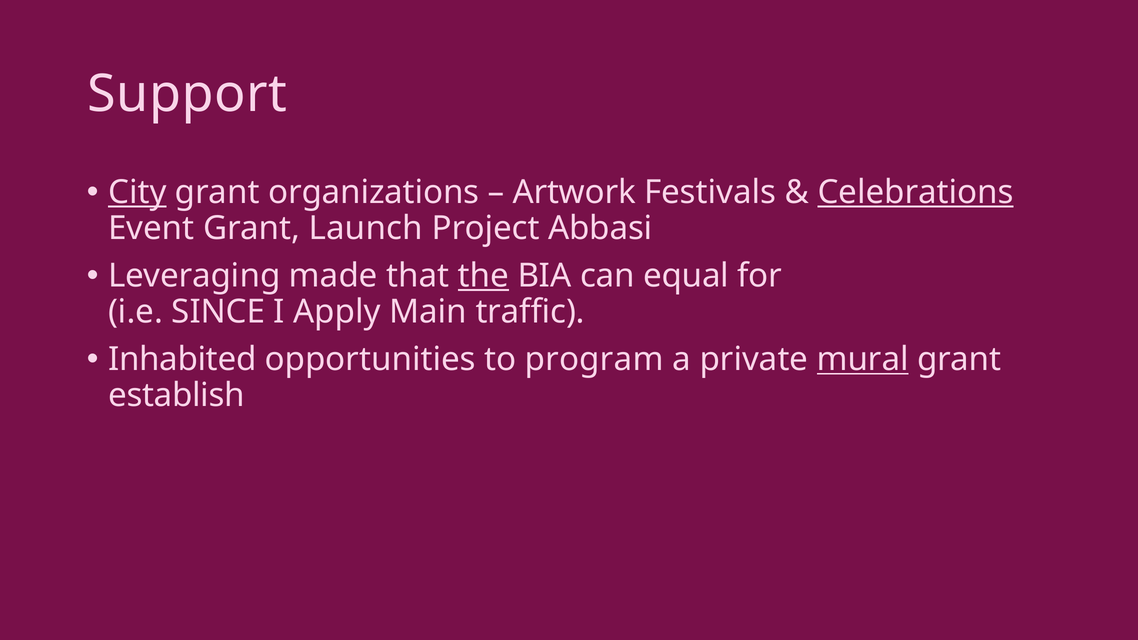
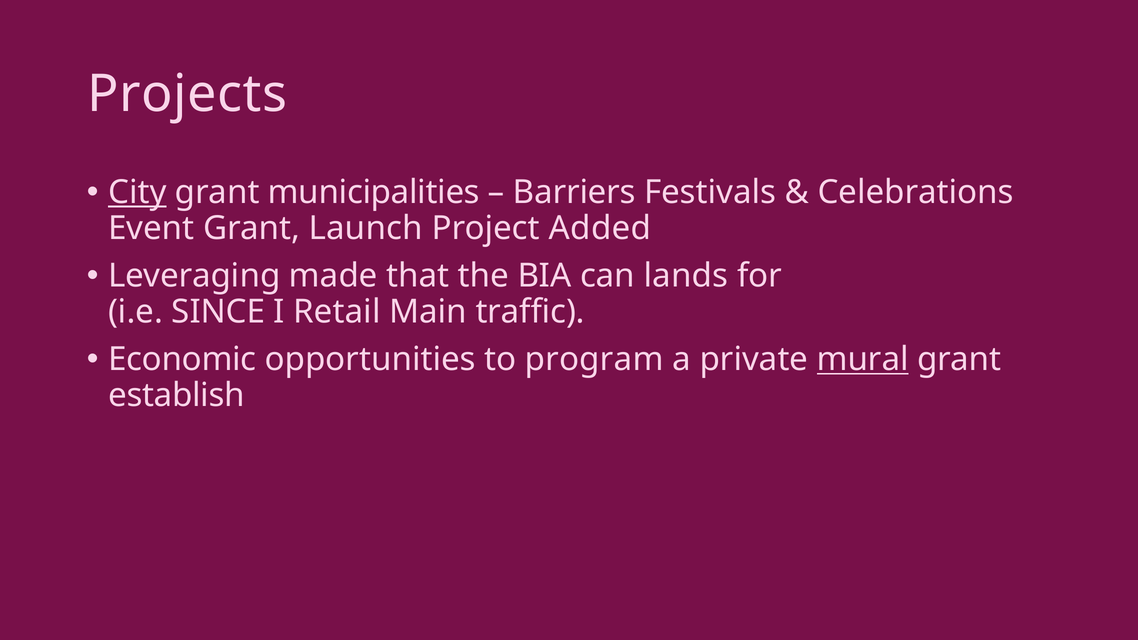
Support: Support -> Projects (187, 94)
organizations: organizations -> municipalities (374, 192)
Artwork: Artwork -> Barriers (574, 192)
Celebrations underline: present -> none (916, 192)
Abbasi: Abbasi -> Added (600, 228)
the underline: present -> none (483, 276)
equal: equal -> lands (686, 276)
Apply: Apply -> Retail (337, 312)
Inhabited: Inhabited -> Economic (182, 360)
